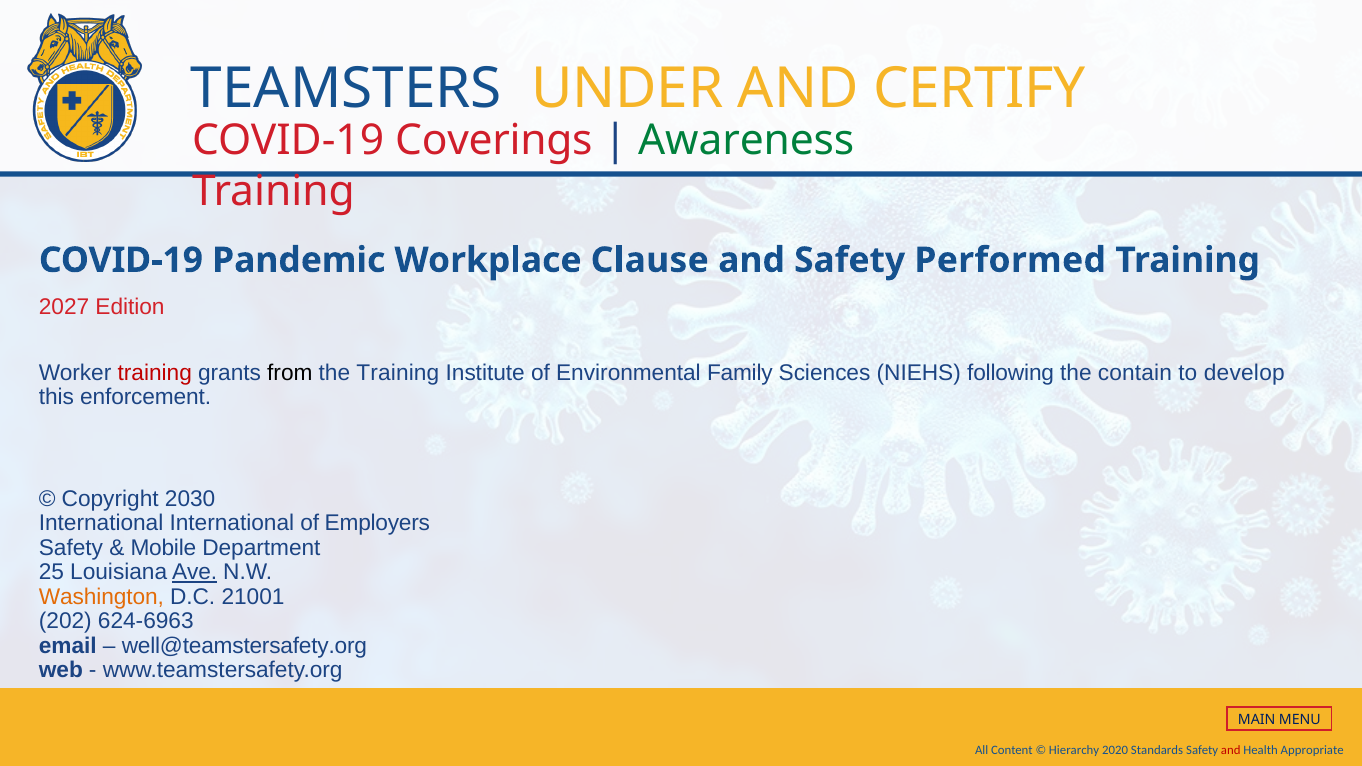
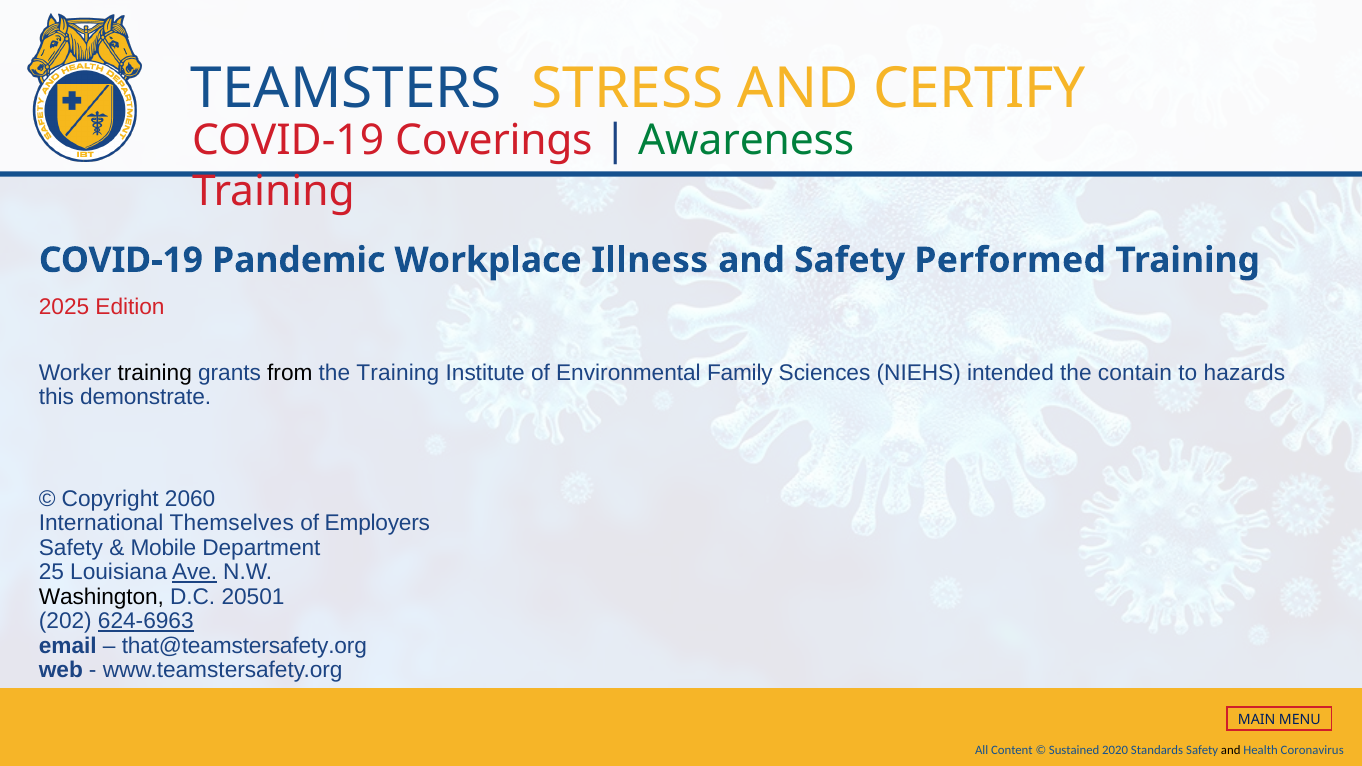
UNDER: UNDER -> STRESS (627, 88)
Clause: Clause -> Illness (650, 260)
2027: 2027 -> 2025 (64, 307)
training colour: red -> black (155, 373)
following: following -> intended (1011, 373)
develop: develop -> hazards (1244, 373)
enforcement: enforcement -> demonstrate (146, 397)
2030: 2030 -> 2060 (190, 499)
International International: International -> Themselves (232, 524)
Washington colour: orange -> black (101, 597)
21001: 21001 -> 20501 (253, 597)
624-6963 underline: none -> present (146, 621)
well@teamstersafety.org: well@teamstersafety.org -> that@teamstersafety.org (244, 646)
Hierarchy: Hierarchy -> Sustained (1074, 750)
and colour: red -> black (1231, 750)
Appropriate: Appropriate -> Coronavirus (1312, 750)
